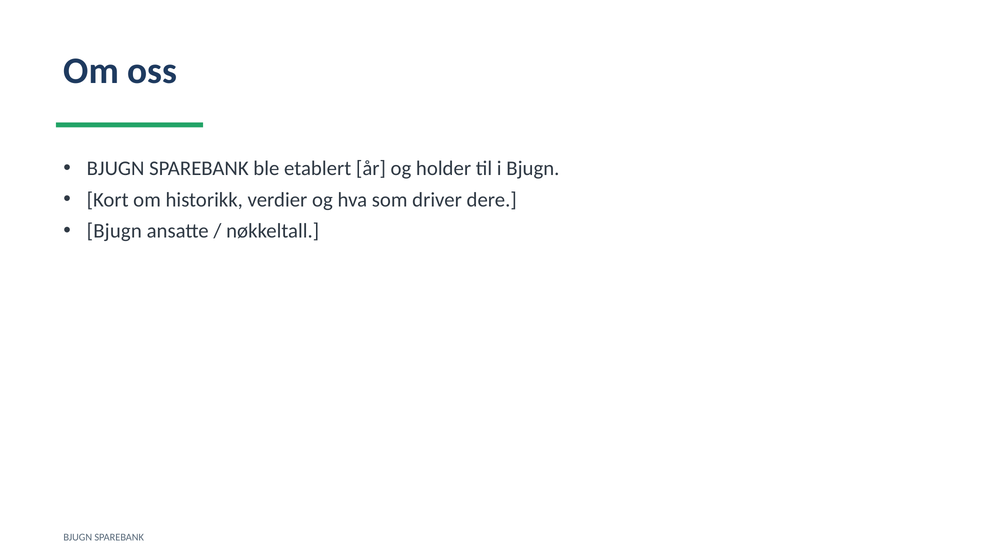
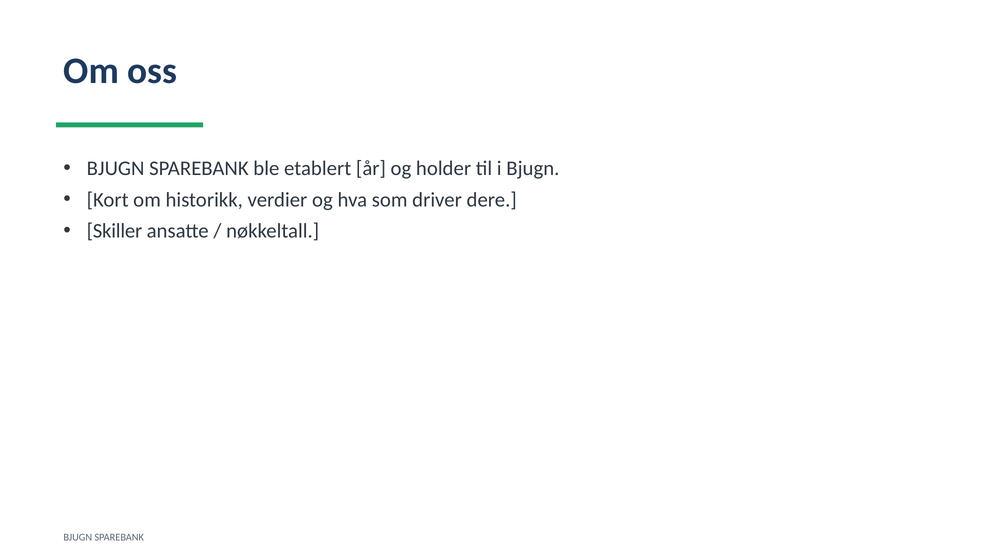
Bjugn: Bjugn -> Skiller (114, 231)
